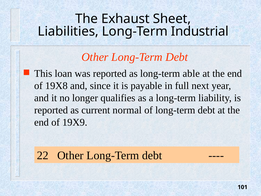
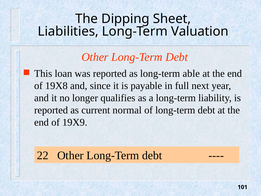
Exhaust: Exhaust -> Dipping (125, 19)
Industrial: Industrial -> Valuation (200, 31)
